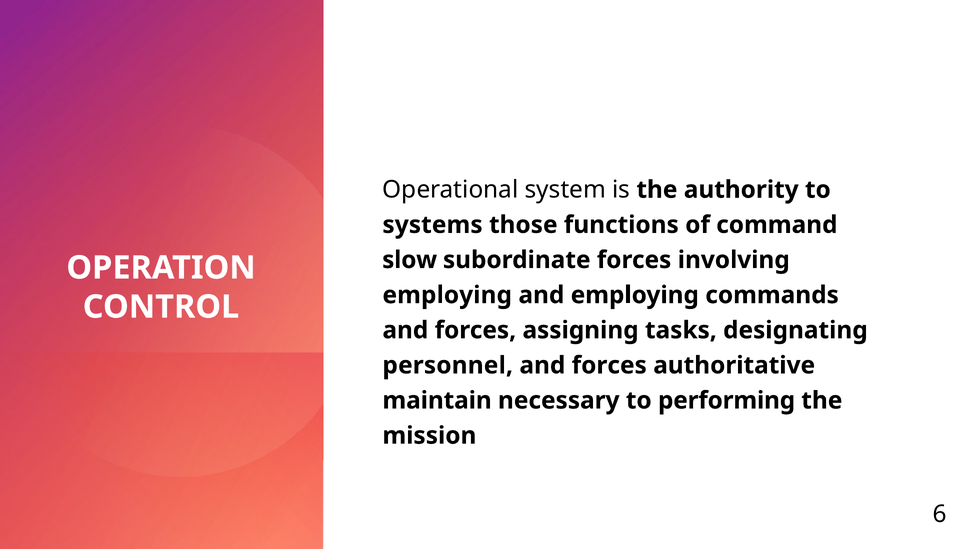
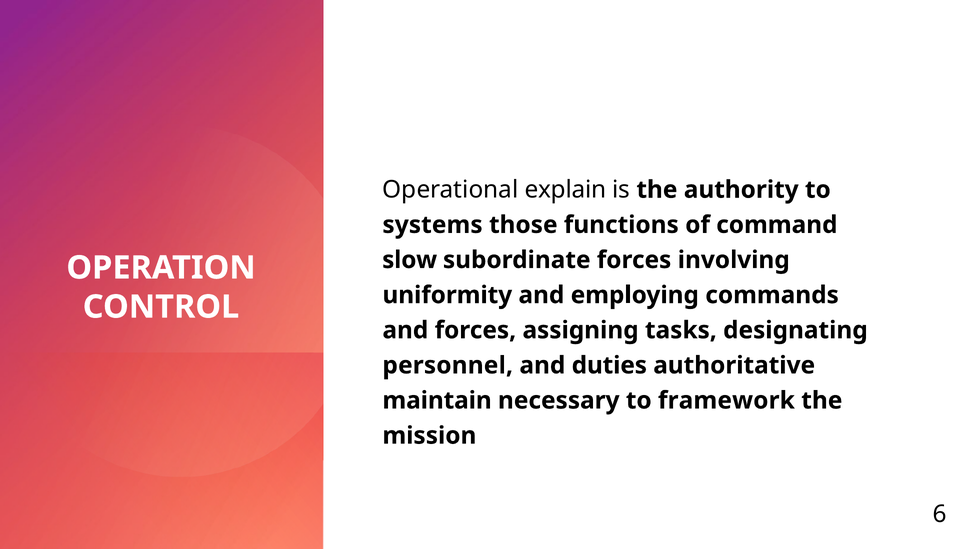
system: system -> explain (565, 190)
employing: employing -> uniformity (447, 295)
forces: forces -> duties (609, 365)
performing: performing -> framework (726, 401)
